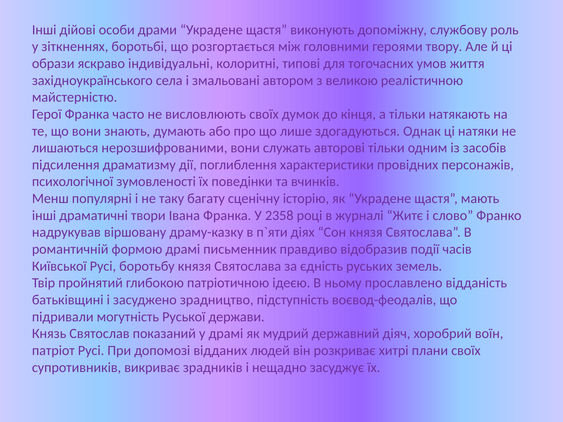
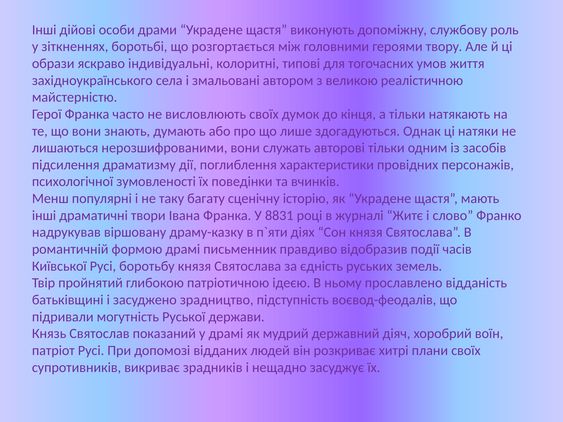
2358: 2358 -> 8831 (279, 216)
